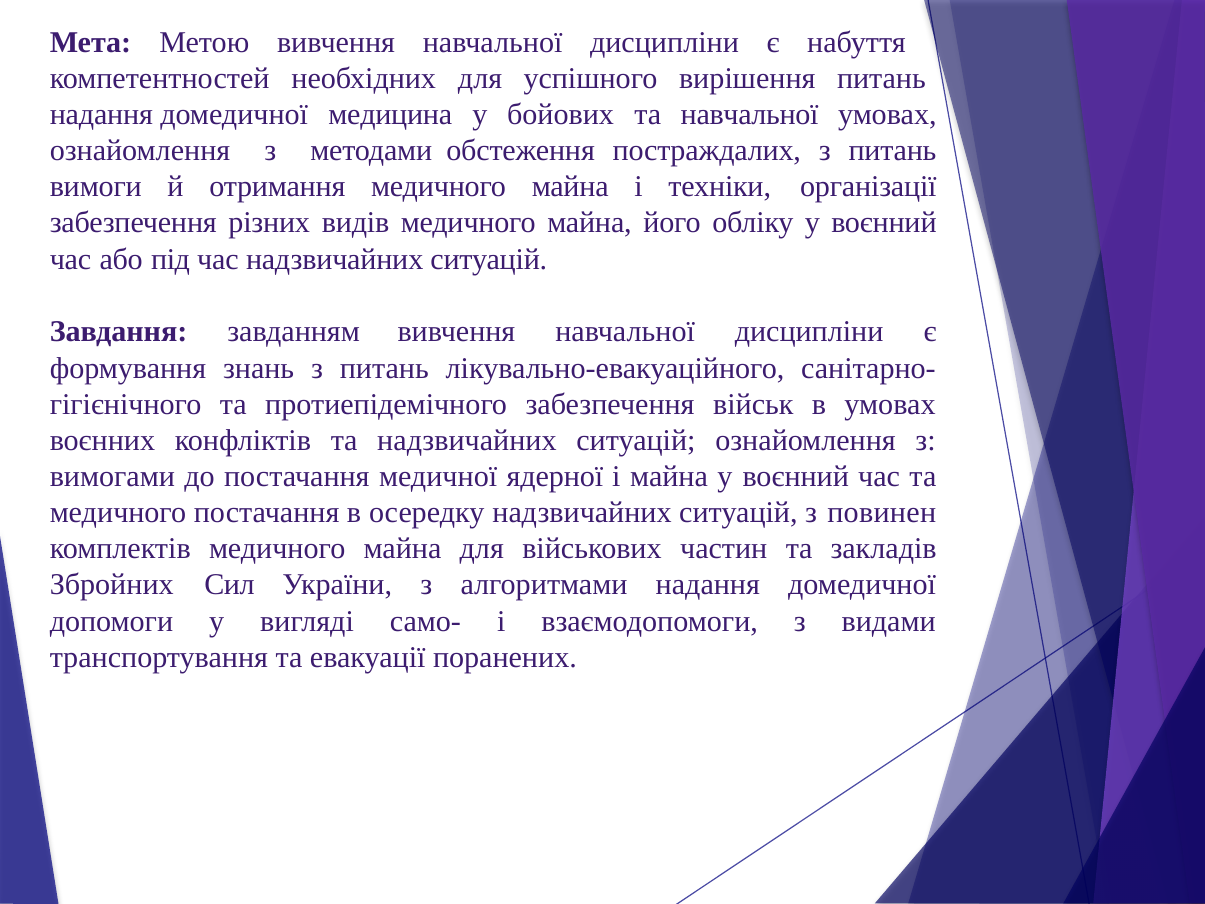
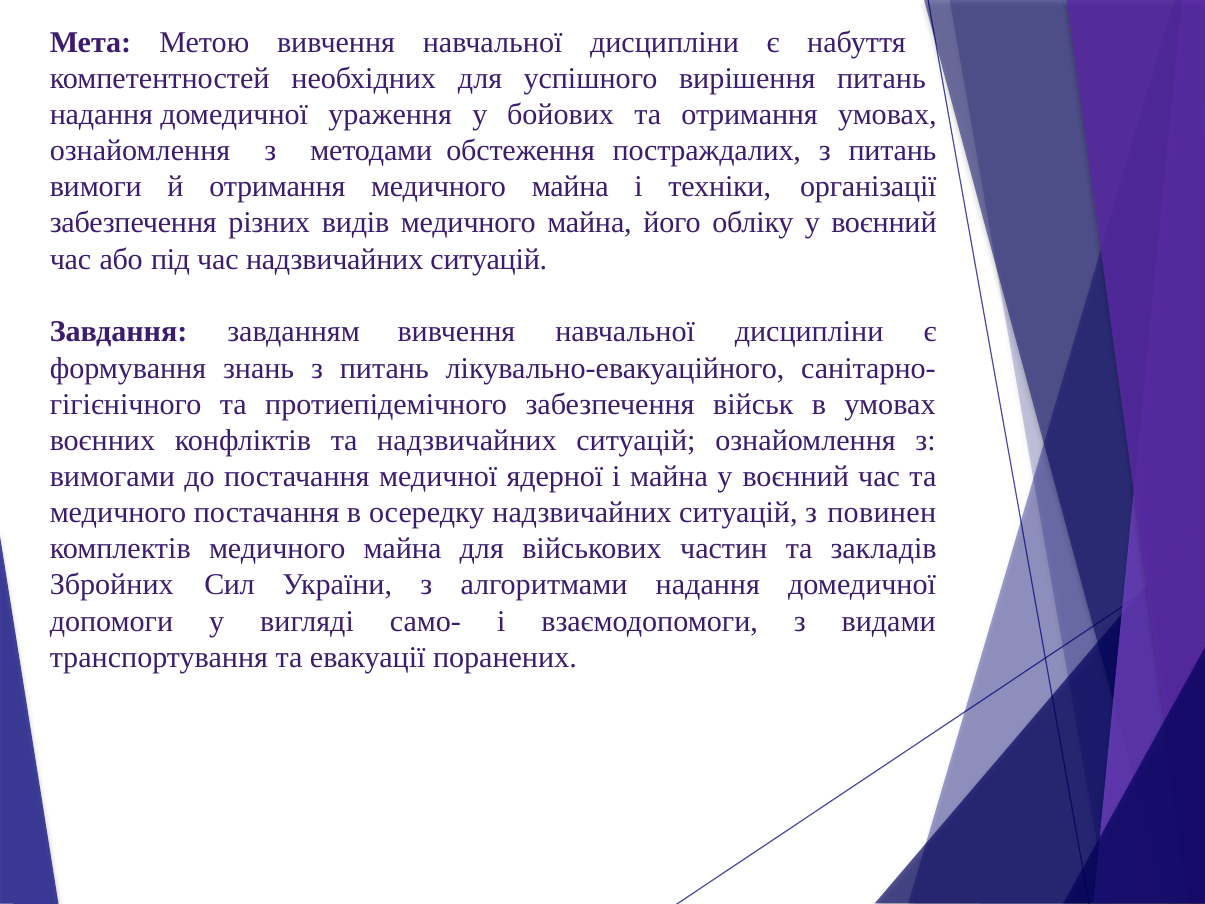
медицина: медицина -> ураження (390, 115)
та навчальної: навчальної -> отримання (750, 115)
